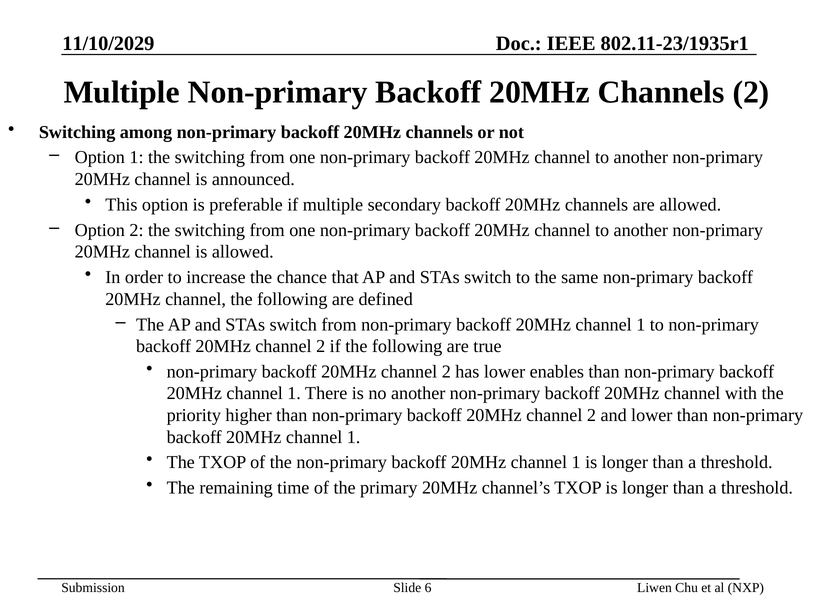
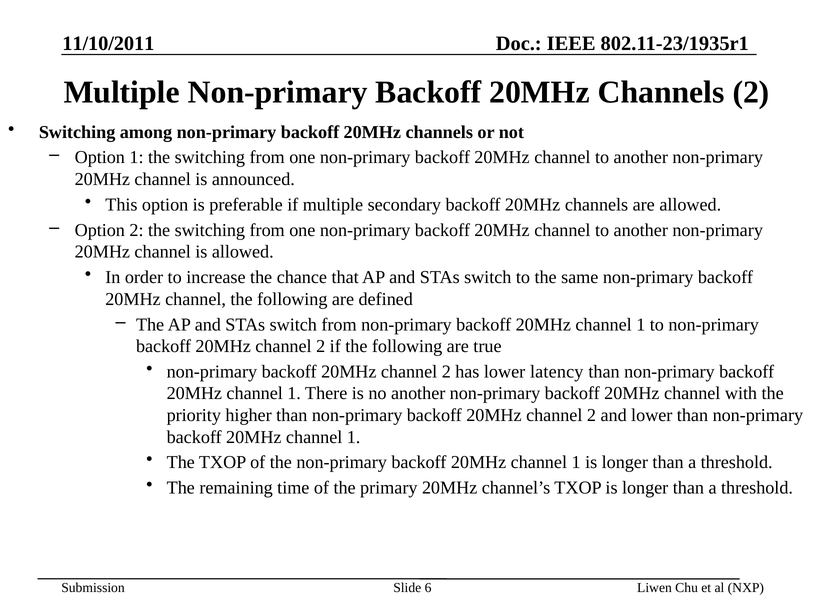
11/10/2029: 11/10/2029 -> 11/10/2011 (108, 44)
enables: enables -> latency (557, 372)
